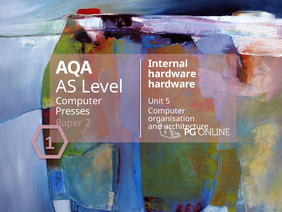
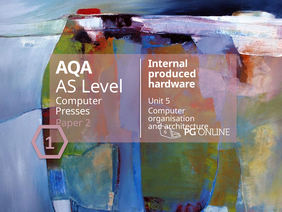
hardware: hardware -> produced (172, 74)
